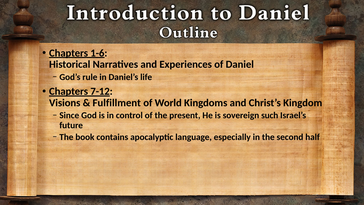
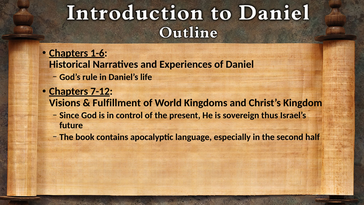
such: such -> thus (270, 115)
